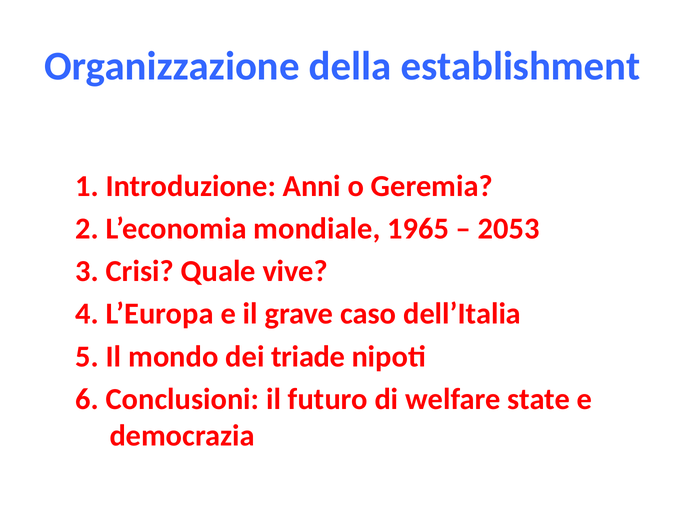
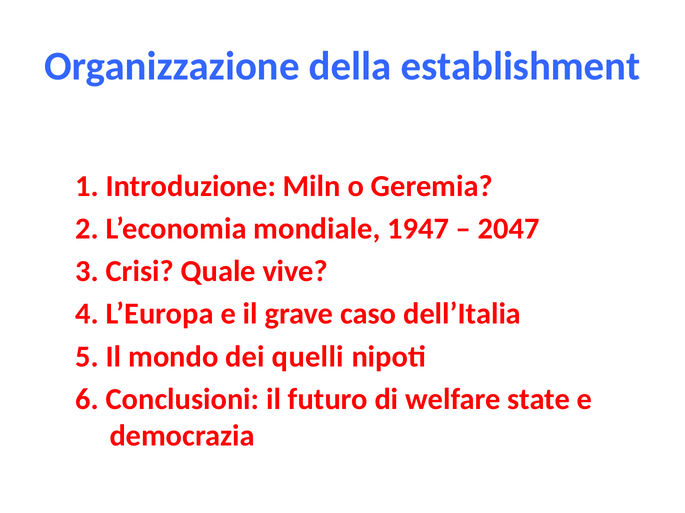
Anni: Anni -> Miln (312, 186)
1965: 1965 -> 1947 (418, 229)
2053: 2053 -> 2047 (509, 229)
triade: triade -> quelli (308, 357)
